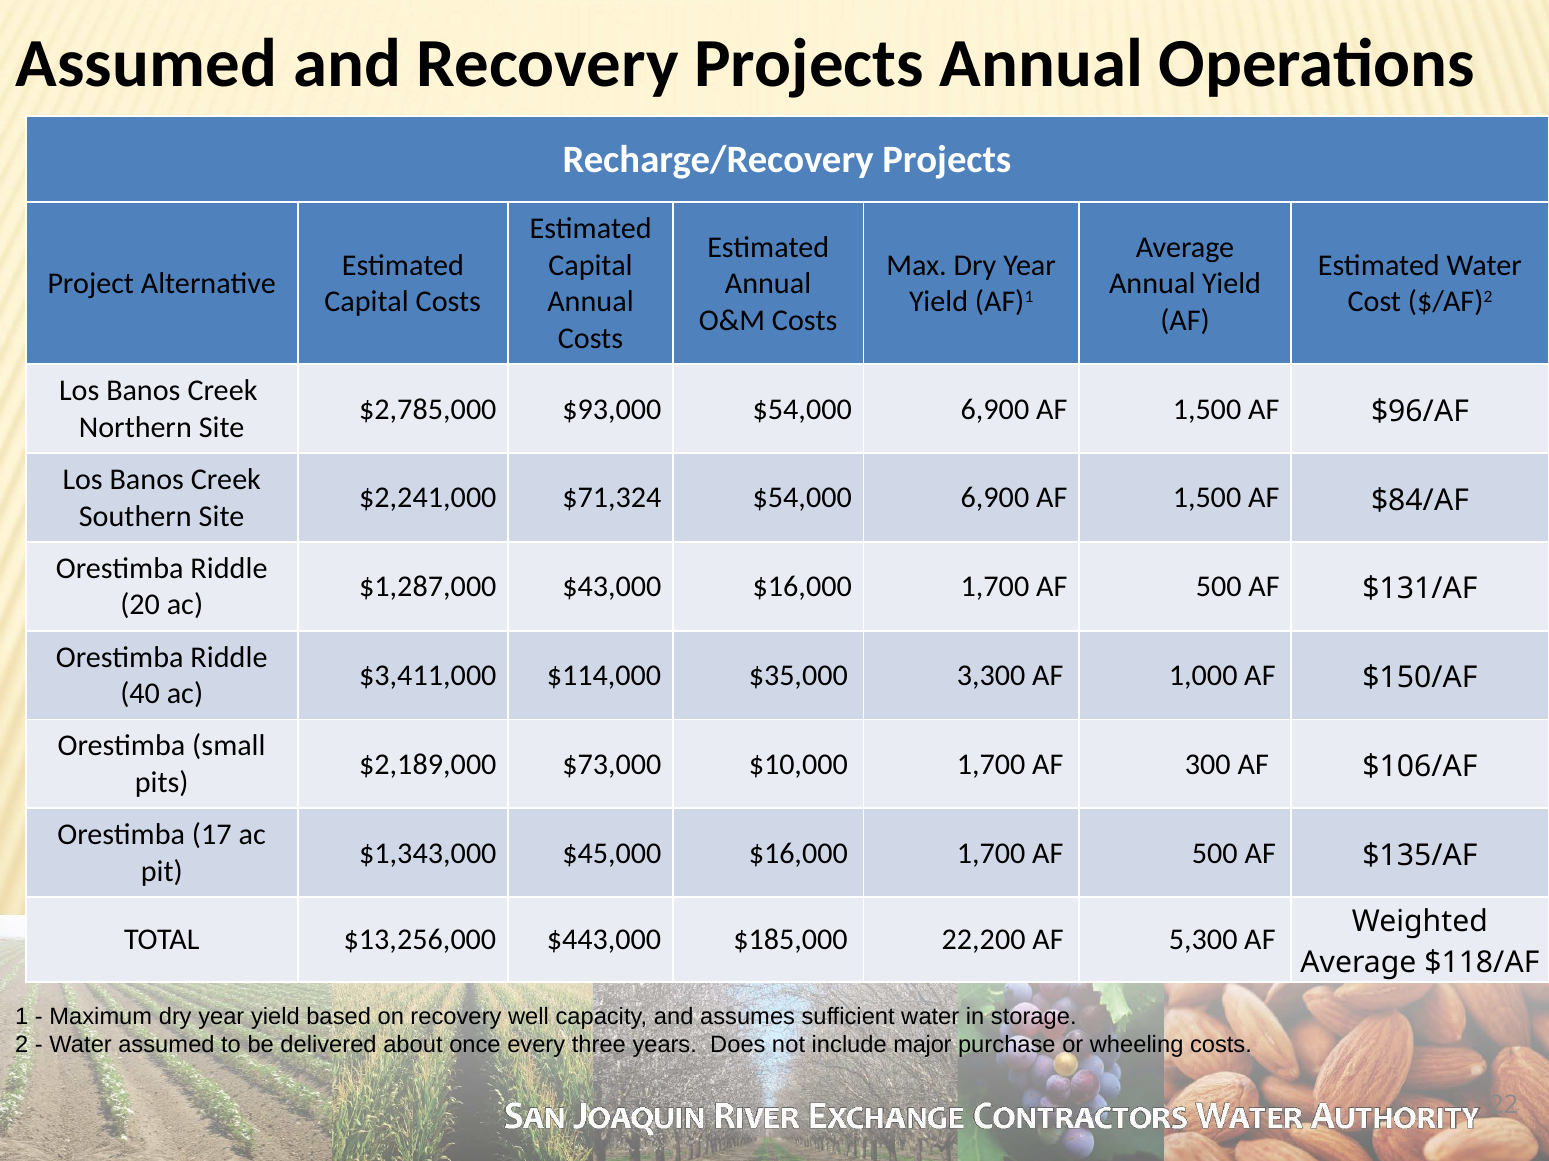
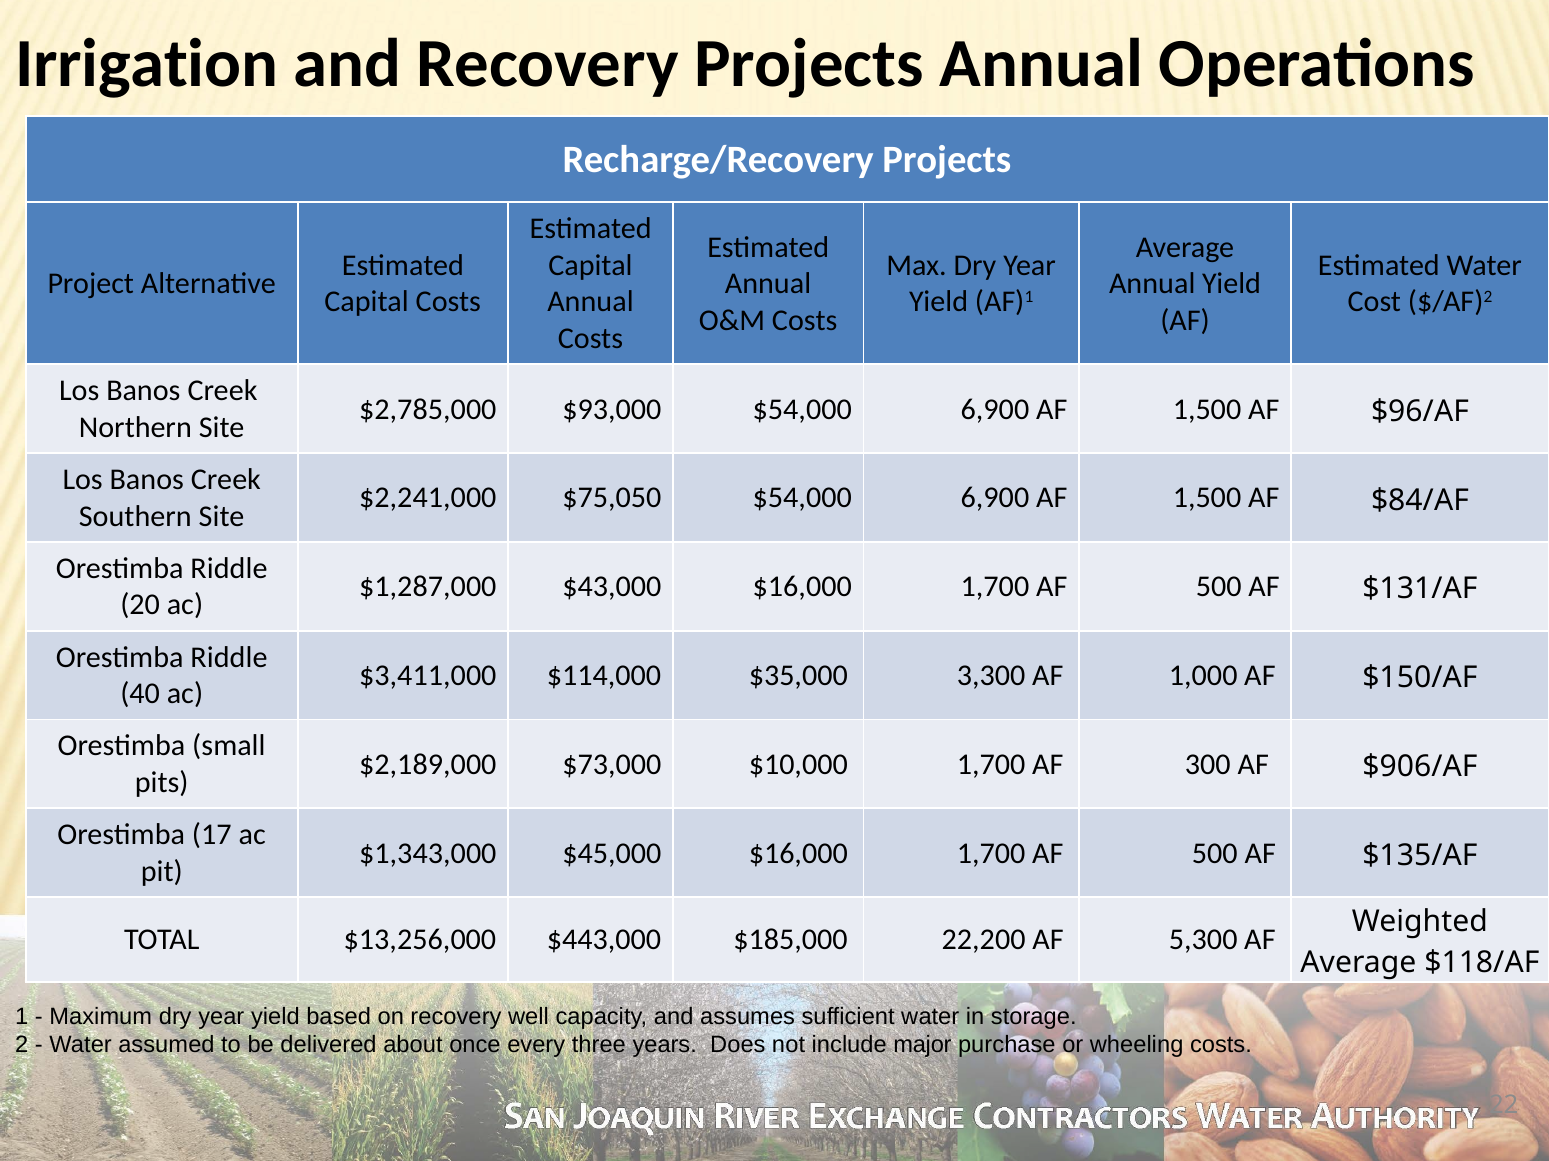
Assumed: Assumed -> Irrigation (147, 64)
$71,324: $71,324 -> $75,050 (612, 498)
$106/AF: $106/AF -> $906/AF (1420, 767)
